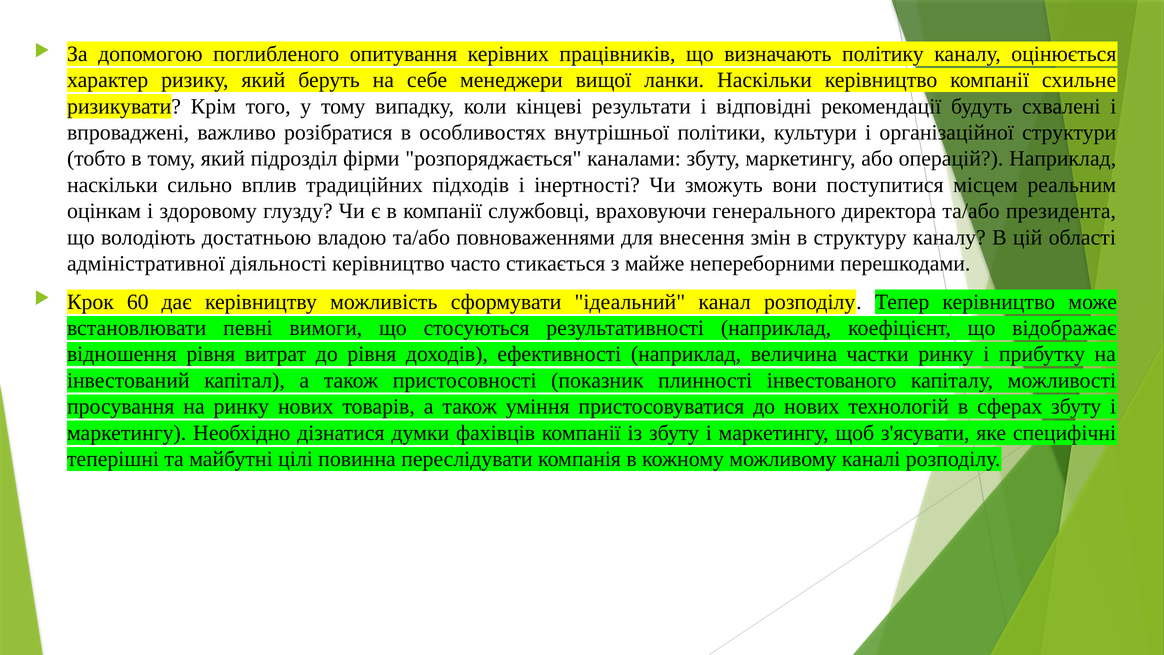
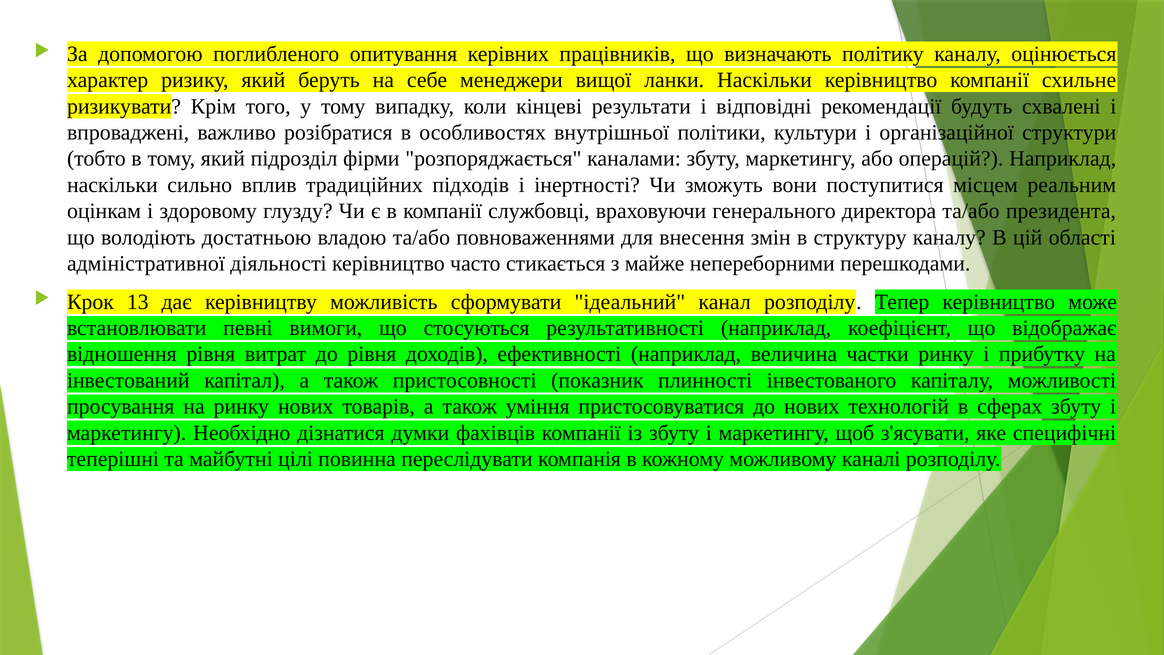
60: 60 -> 13 (138, 302)
